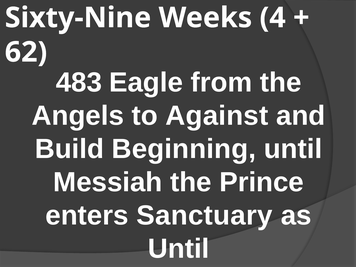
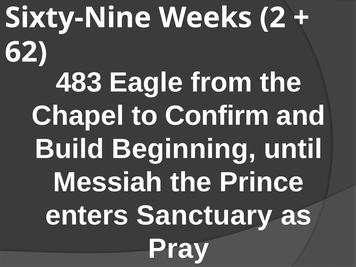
4: 4 -> 2 (273, 18)
Angels: Angels -> Chapel (78, 116)
Against: Against -> Confirm (217, 116)
Until: Until -> Pray (179, 249)
